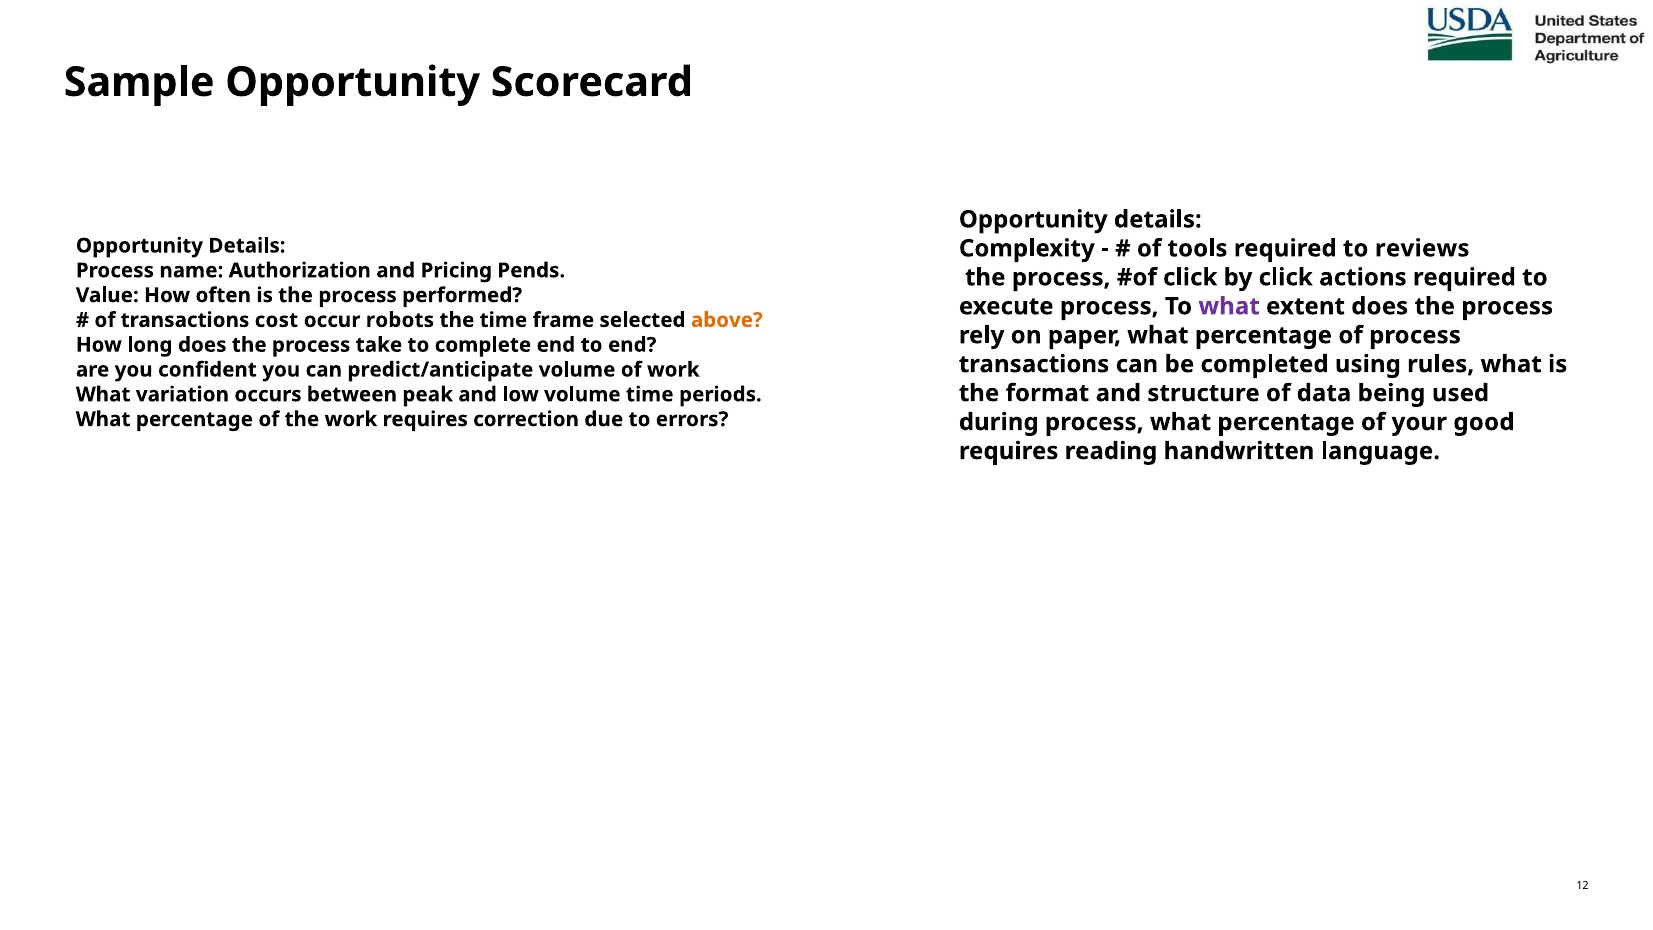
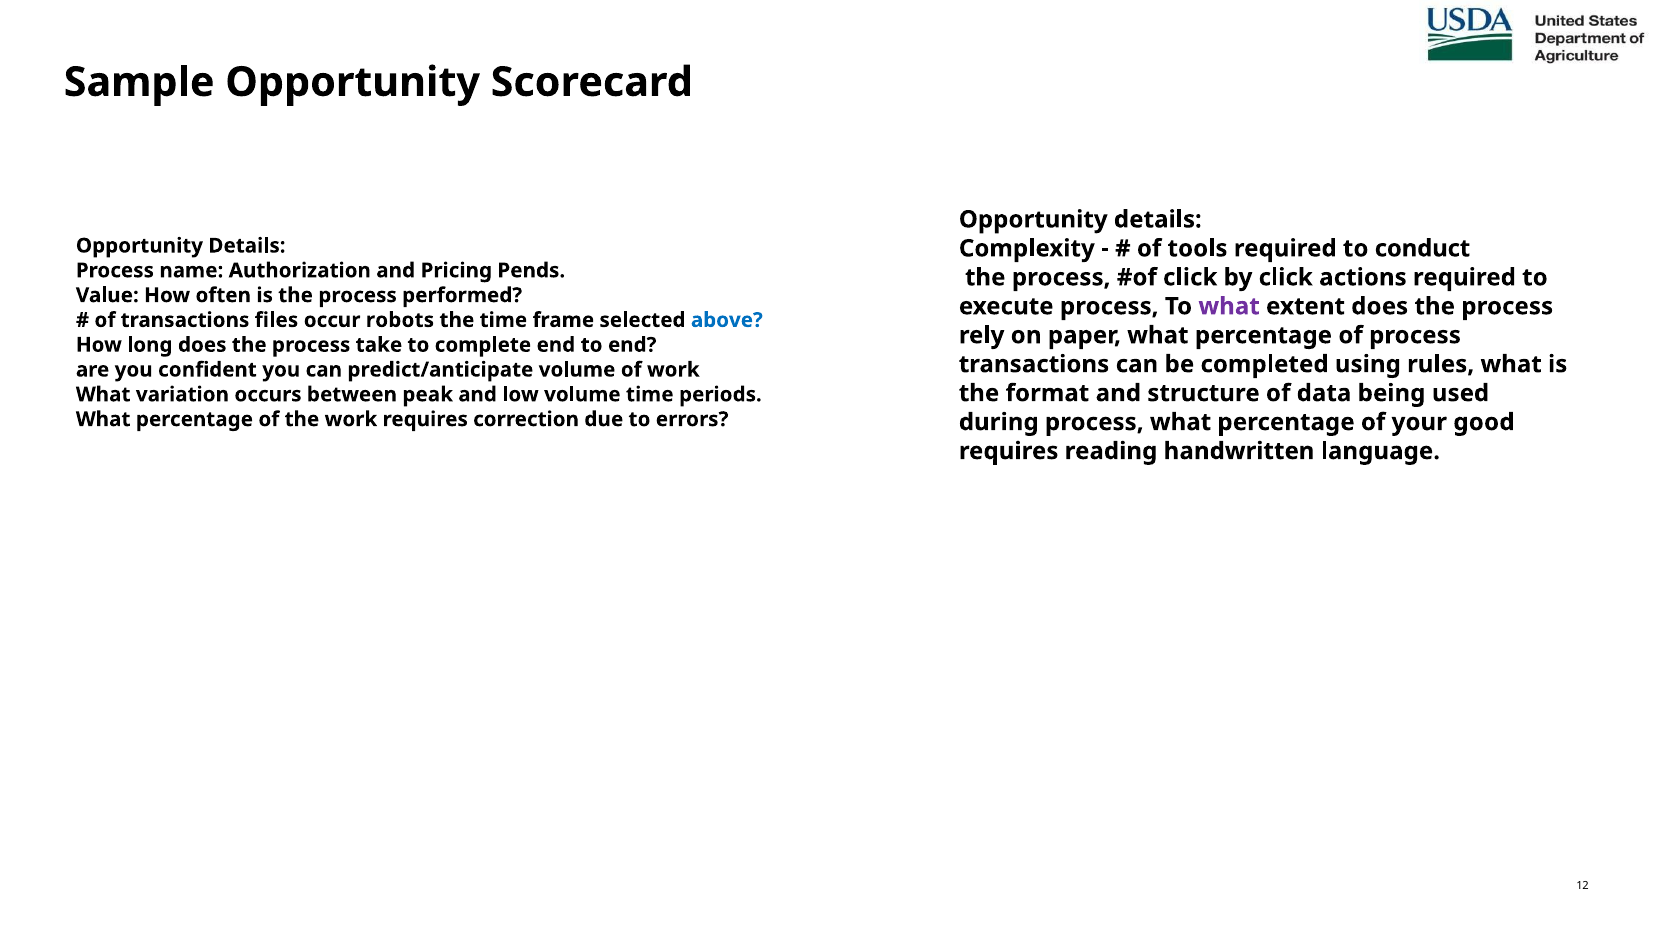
reviews: reviews -> conduct (1422, 248)
cost: cost -> files (276, 320)
above colour: orange -> blue (727, 320)
